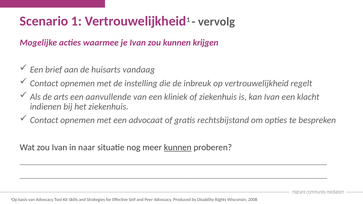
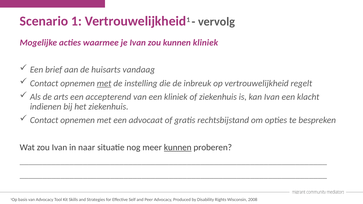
kunnen krijgen: krijgen -> kliniek (206, 43)
met underline: none -> present (104, 83)
aanvullende: aanvullende -> accepterend (108, 97)
